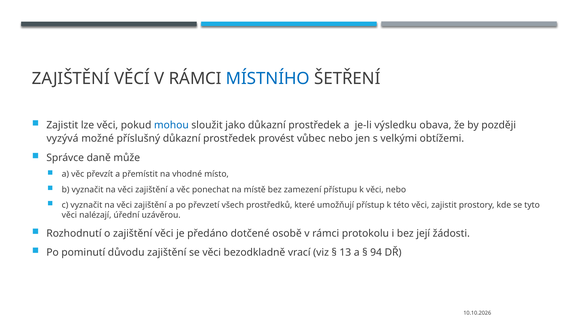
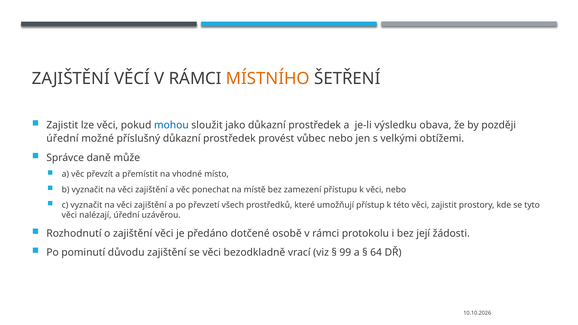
MÍSTNÍHO colour: blue -> orange (268, 79)
vyzývá: vyzývá -> úřední (62, 139)
13: 13 -> 99 (345, 253)
94: 94 -> 64 (376, 253)
